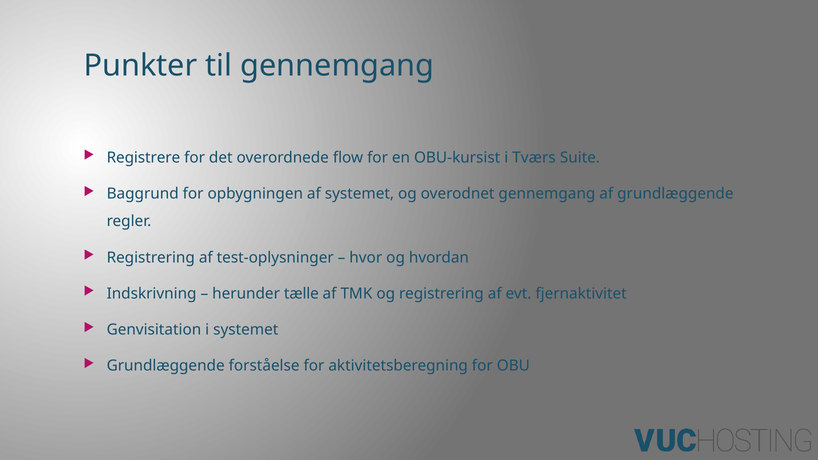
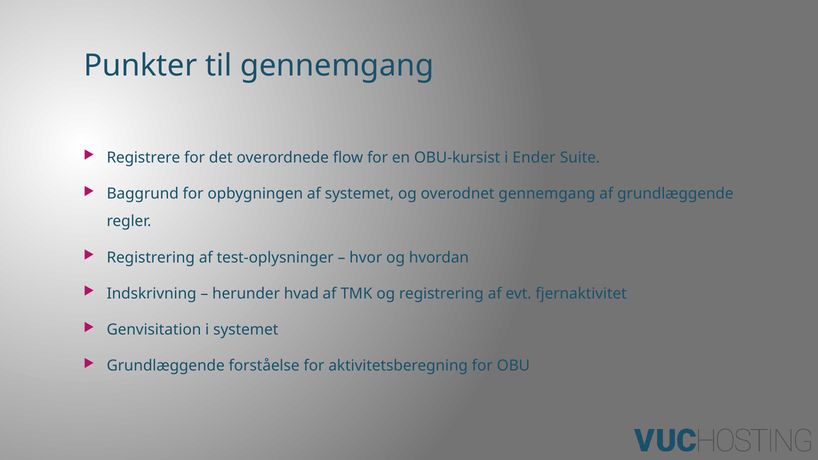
Tværs: Tværs -> Ender (534, 158)
tælle: tælle -> hvad (301, 294)
